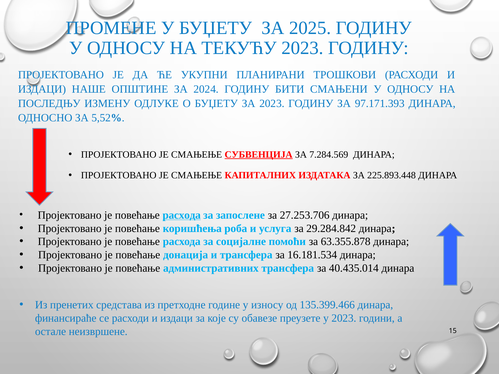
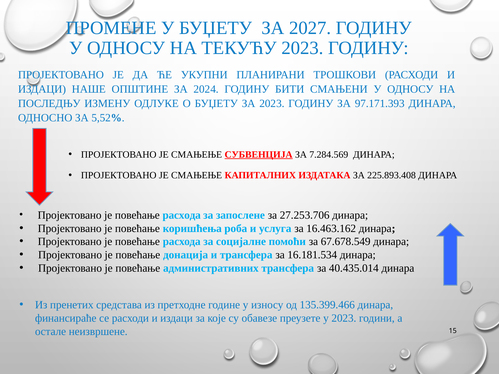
2025: 2025 -> 2027 (310, 28)
225.893.448: 225.893.448 -> 225.893.408 (392, 176)
расхода underline: present -> none (182, 215)
29.284.842: 29.284.842 -> 16.463.162 (331, 229)
63.355.878: 63.355.878 -> 67.678.549 (346, 242)
